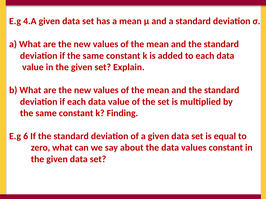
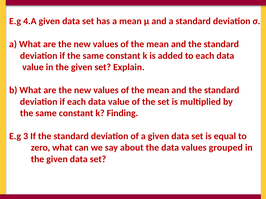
6: 6 -> 3 (26, 136)
values constant: constant -> grouped (226, 148)
